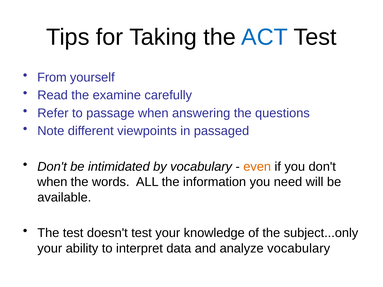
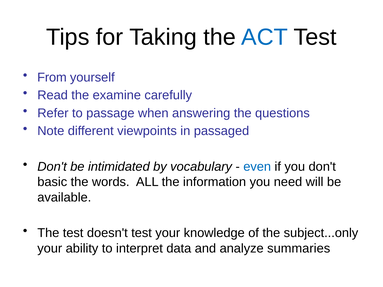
even colour: orange -> blue (257, 167)
when: when -> basic (52, 182)
analyze vocabulary: vocabulary -> summaries (299, 249)
